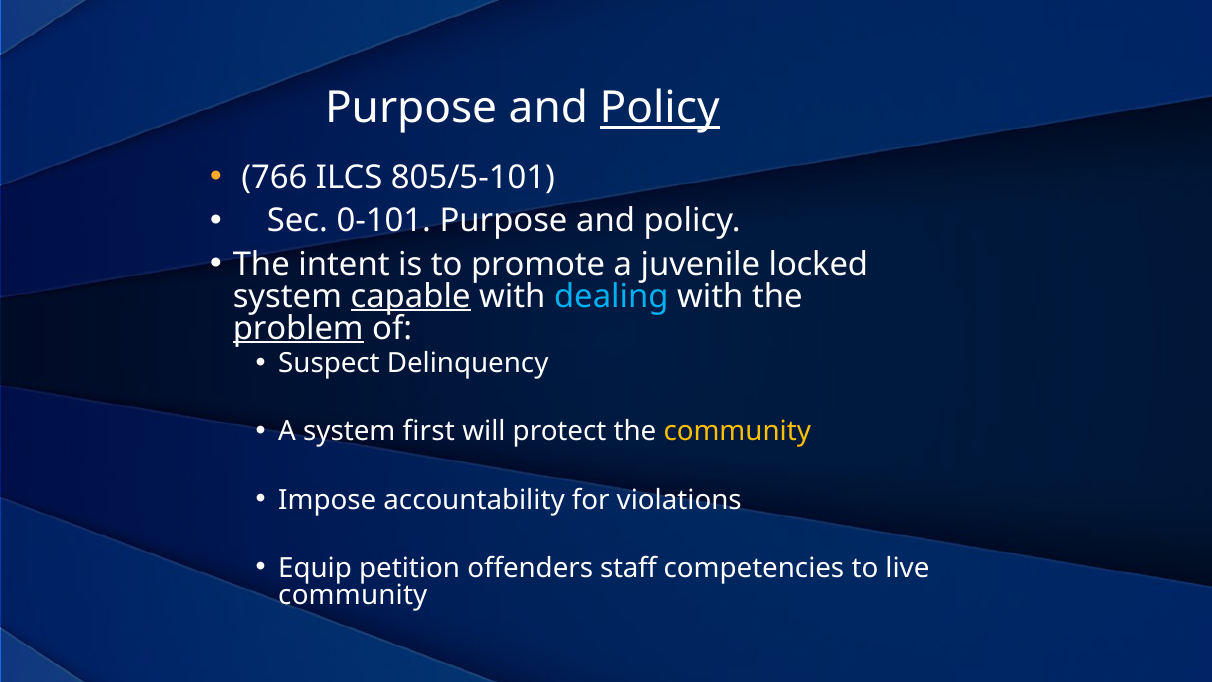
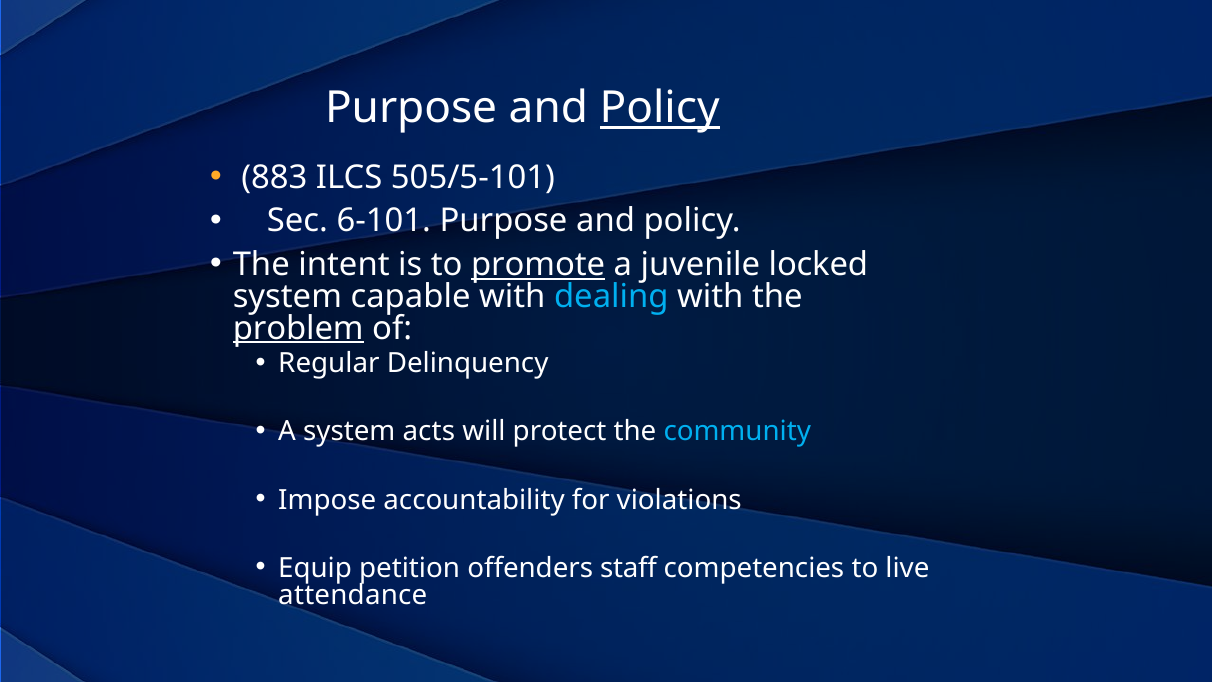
766: 766 -> 883 (274, 178)
805/5-101: 805/5-101 -> 505/5-101 (473, 178)
0-101: 0-101 -> 6-101 (384, 221)
promote underline: none -> present (538, 264)
capable underline: present -> none (411, 296)
Suspect: Suspect -> Regular (329, 363)
first: first -> acts (429, 432)
community colour: yellow -> light blue (737, 432)
community: community -> attendance (353, 595)
